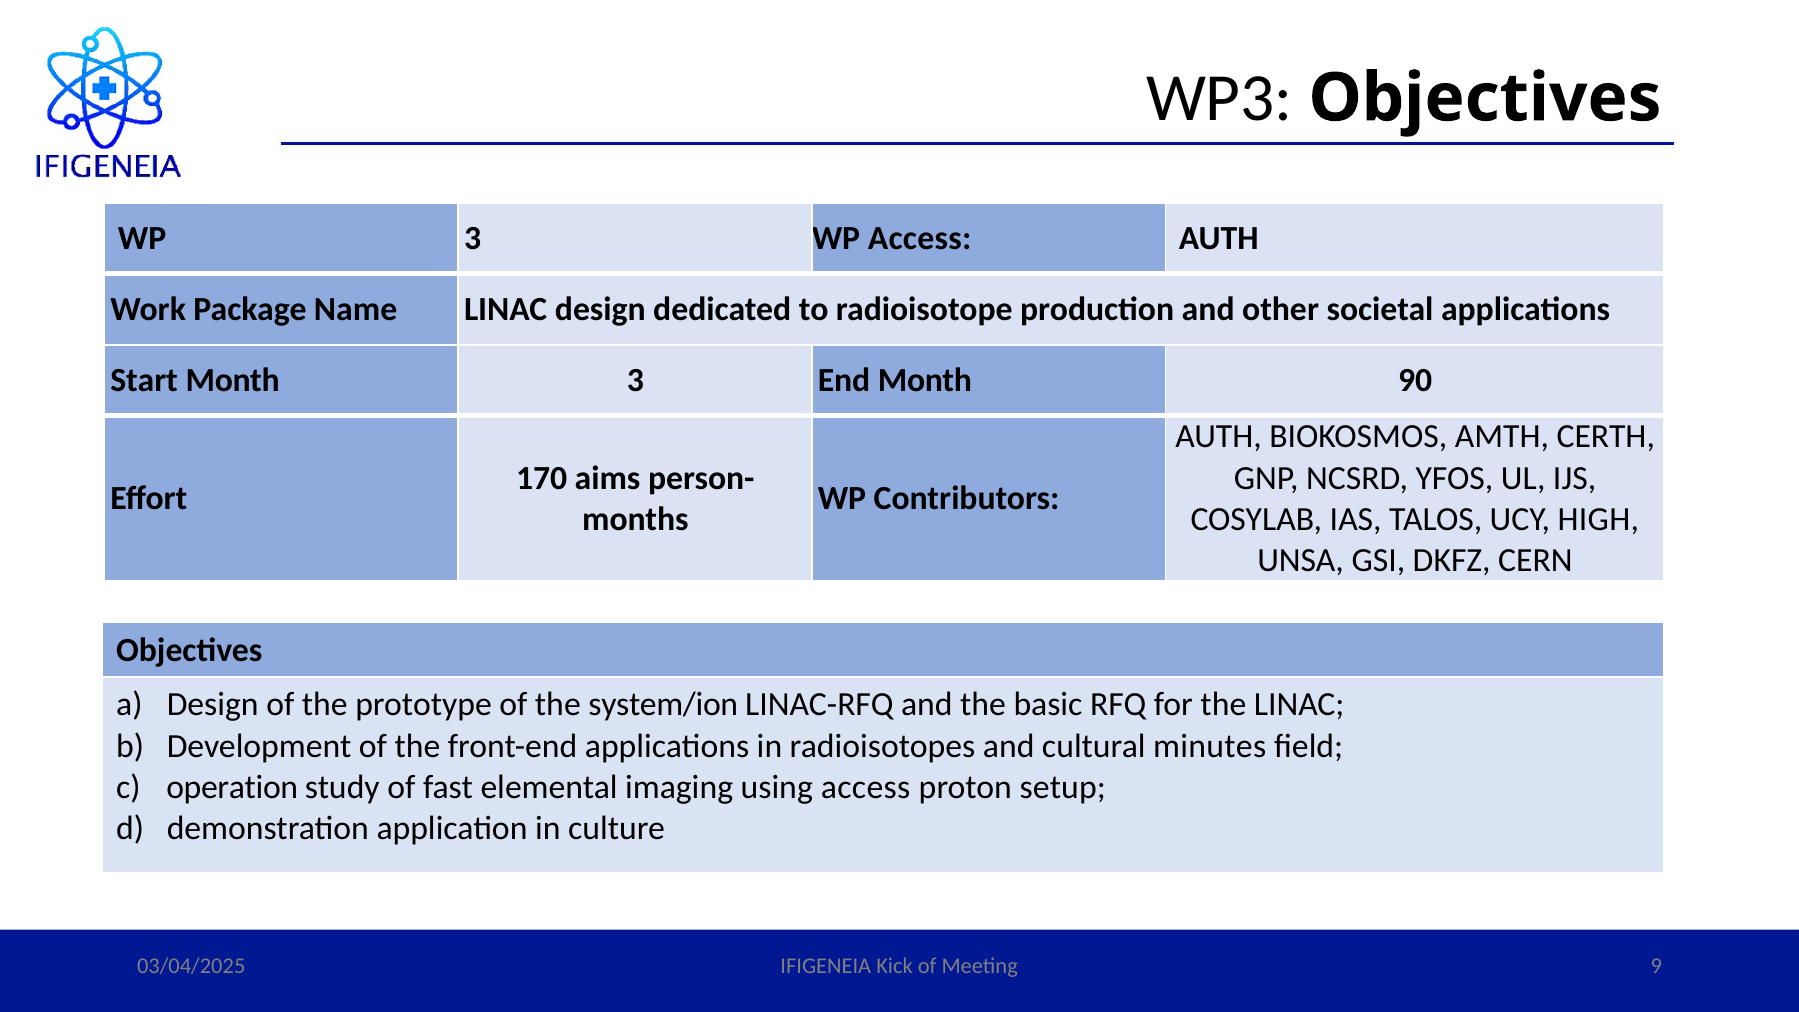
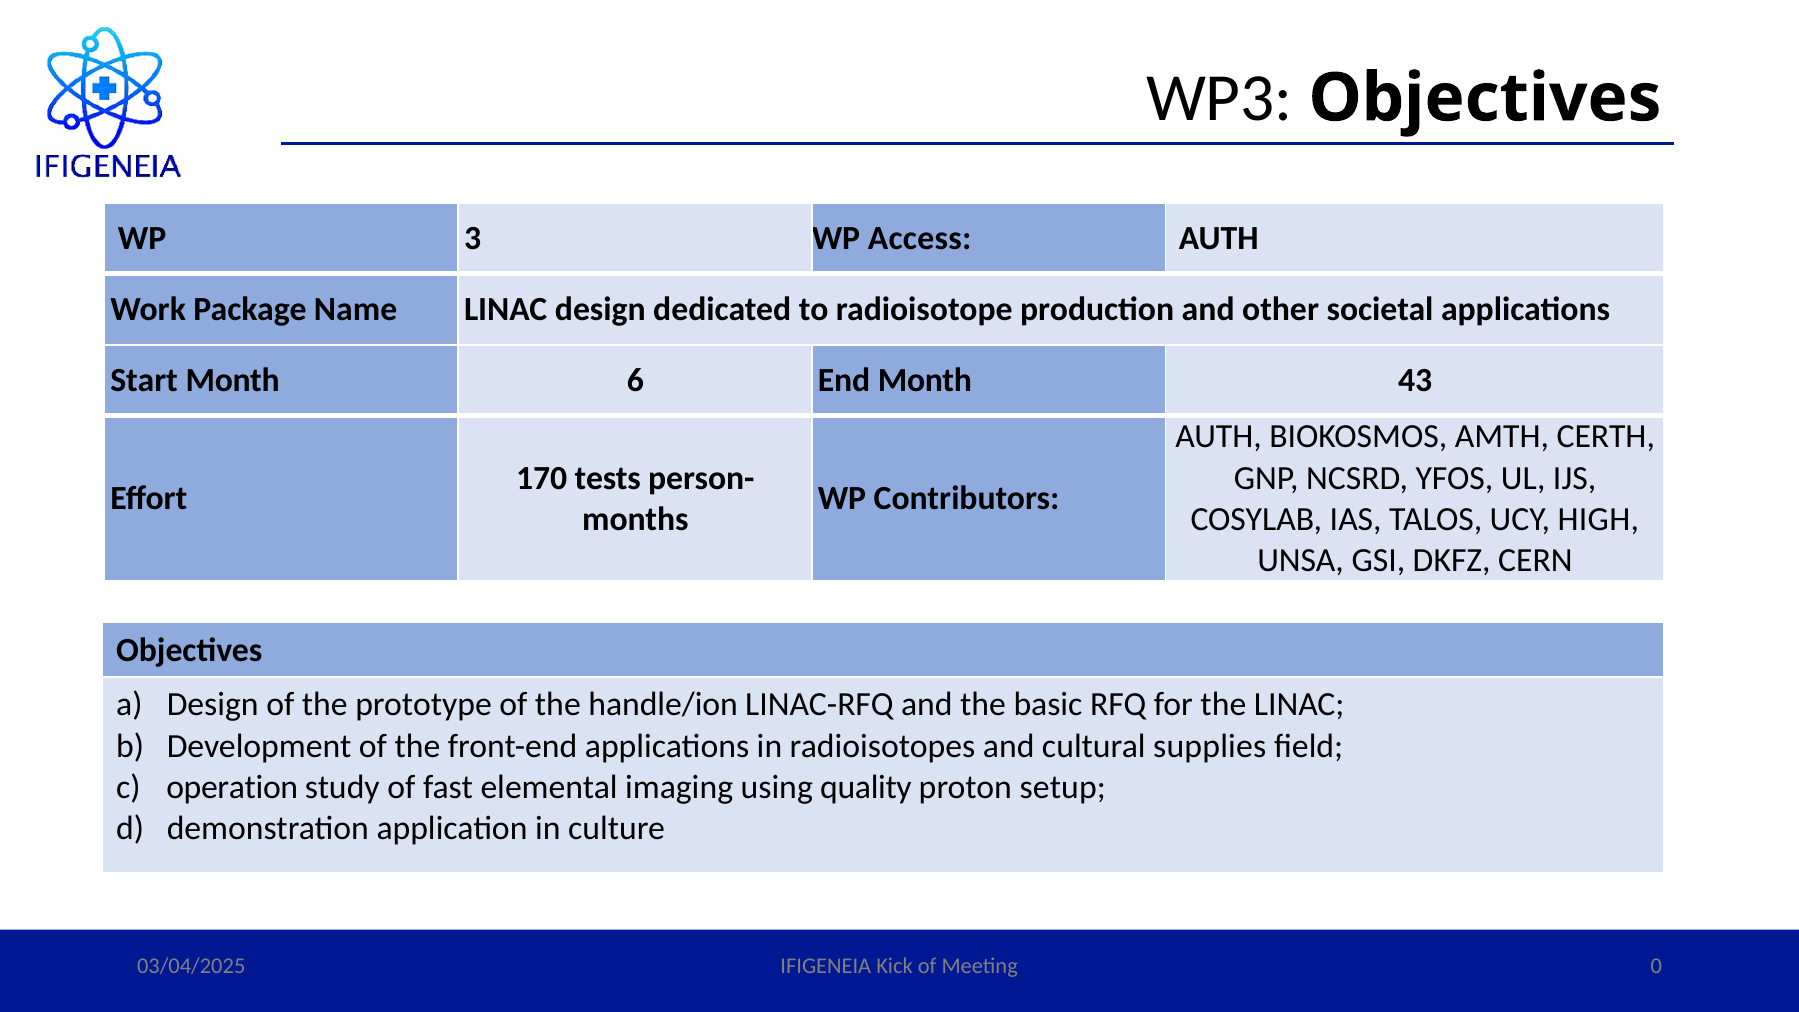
Month 3: 3 -> 6 (635, 381)
90: 90 -> 43 (1415, 381)
aims: aims -> tests (608, 478)
system/ion: system/ion -> handle/ion (663, 705)
minutes: minutes -> supplies (1210, 746)
using access: access -> quality (866, 787)
9: 9 -> 0 (1656, 966)
